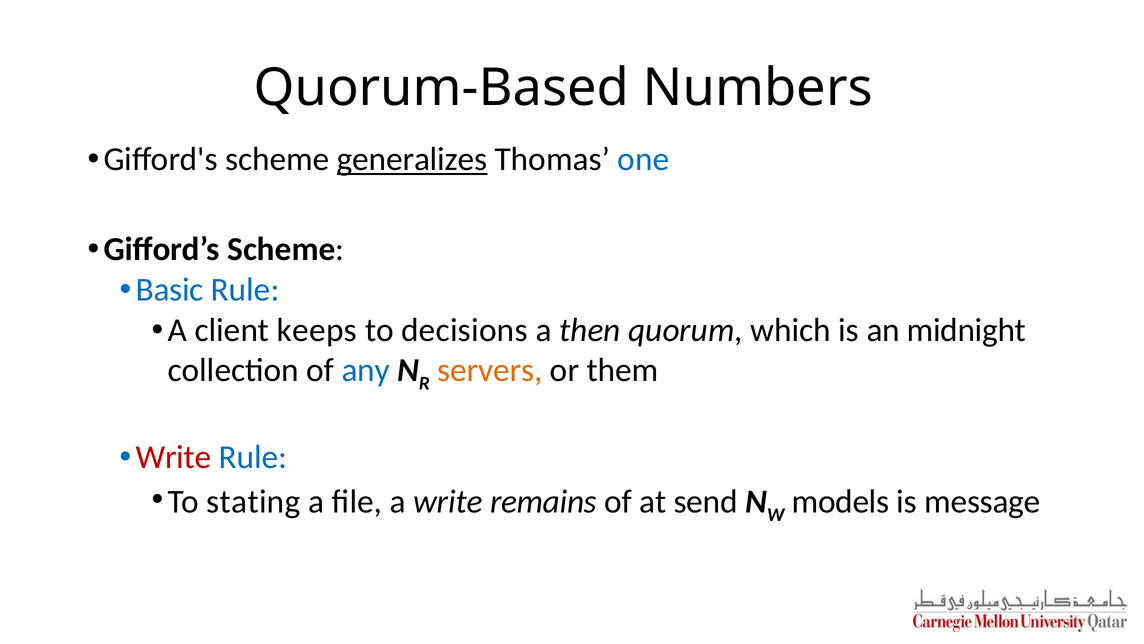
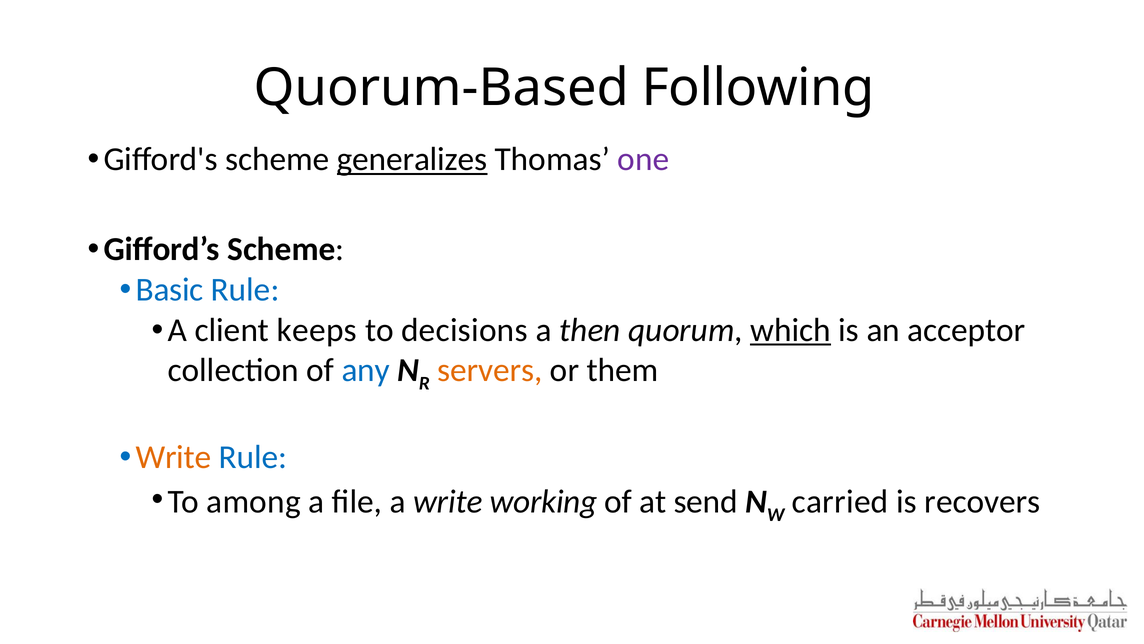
Numbers: Numbers -> Following (758, 88)
one colour: blue -> purple (643, 159)
which underline: none -> present (791, 330)
midnight: midnight -> acceptor (966, 330)
Write colour: red -> orange (174, 457)
stating: stating -> among (253, 501)
remains: remains -> working (544, 501)
models: models -> carried (840, 501)
message: message -> recovers (982, 501)
